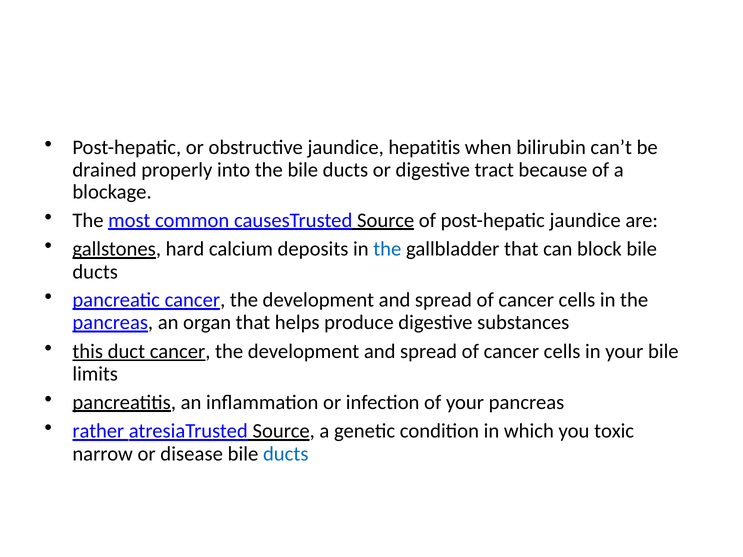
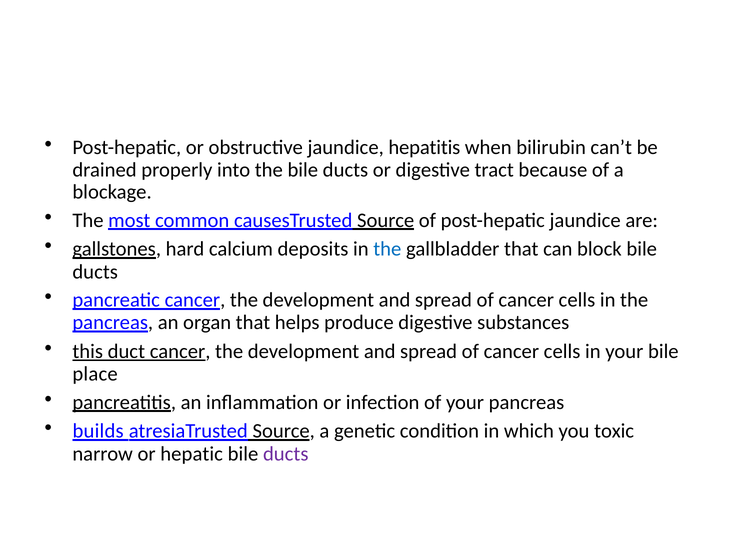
limits: limits -> place (95, 374)
rather: rather -> builds (98, 431)
disease: disease -> hepatic (192, 454)
ducts colour: blue -> purple (286, 454)
